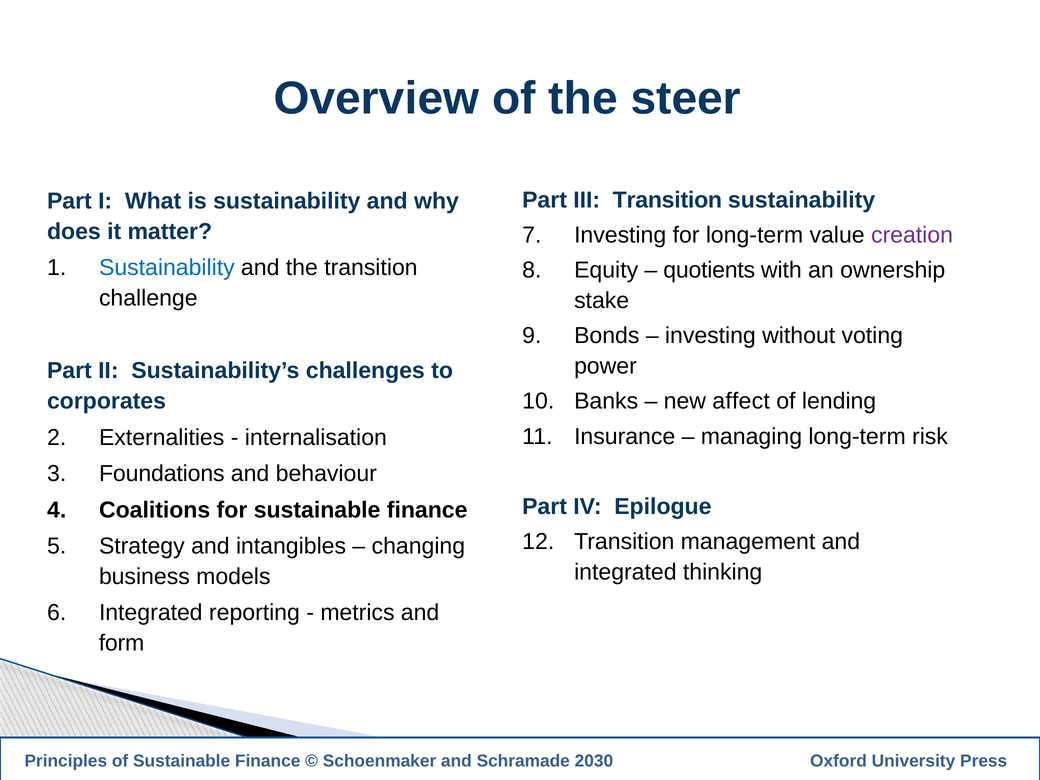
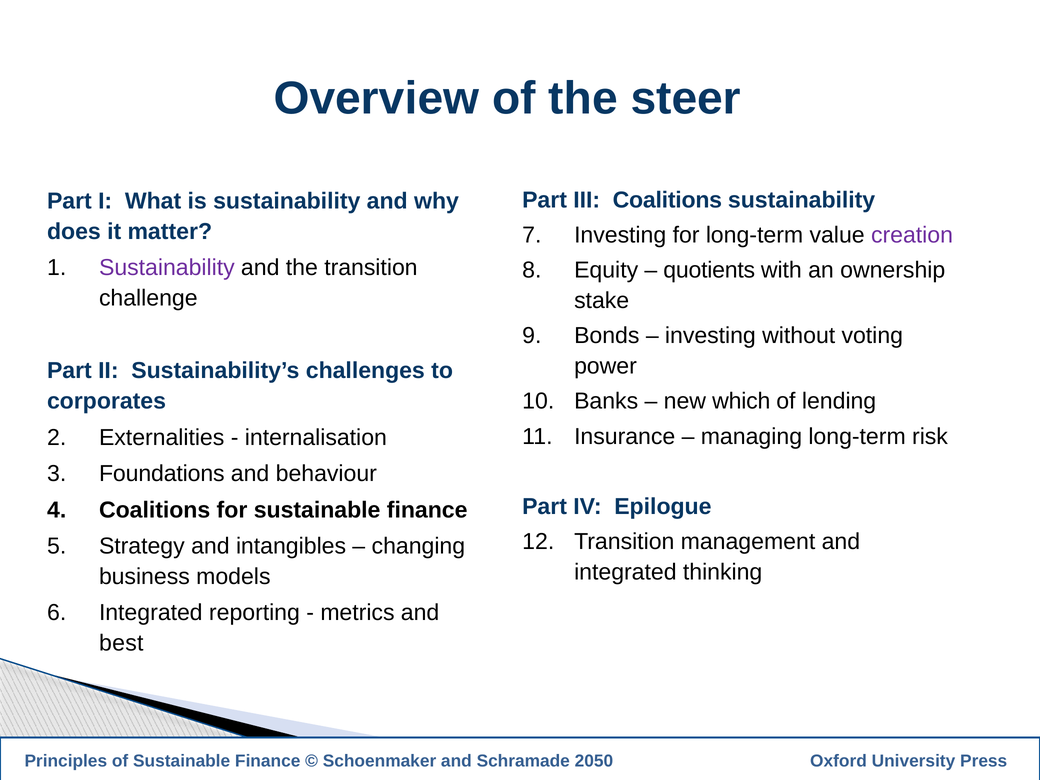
III Transition: Transition -> Coalitions (667, 200)
Sustainability colour: blue -> purple (167, 268)
affect: affect -> which (741, 401)
form: form -> best (121, 643)
2030: 2030 -> 2050 (594, 761)
